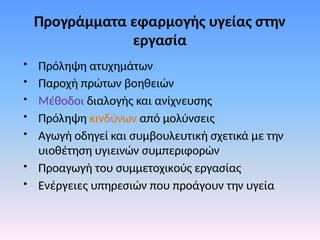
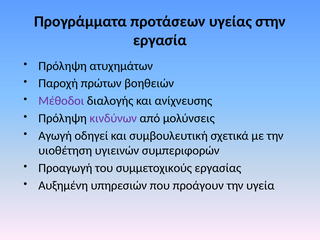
εφαρμογής: εφαρμογής -> προτάσεων (168, 22)
κινδύνων colour: orange -> purple (113, 118)
Ενέργειες: Ενέργειες -> Αυξημένη (63, 185)
